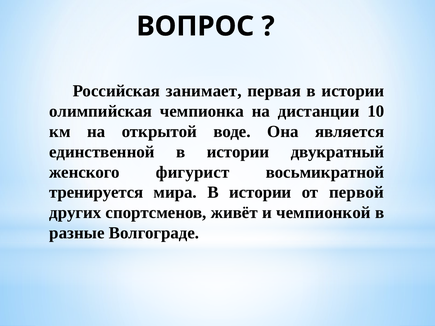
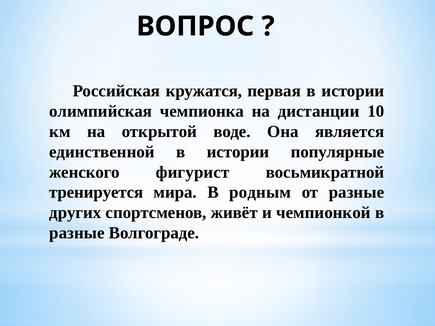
занимает: занимает -> кружатся (204, 91)
двукратный: двукратный -> популярные (338, 152)
мира В истории: истории -> родным (260, 193)
от первой: первой -> разные (356, 193)
